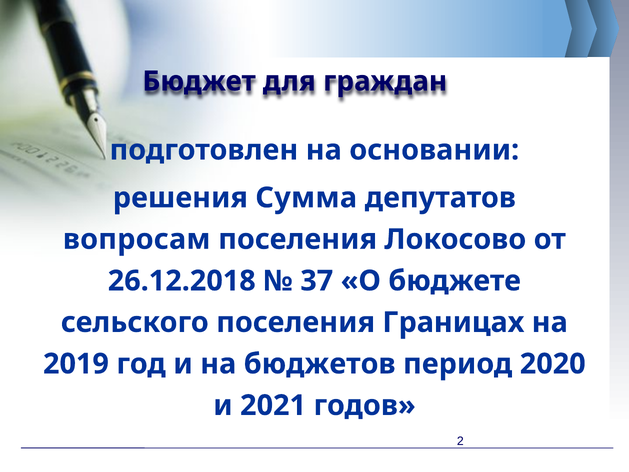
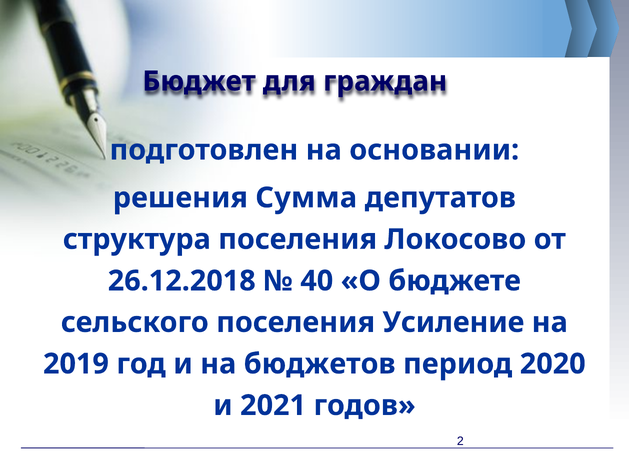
вопросам: вопросам -> структура (137, 239)
37: 37 -> 40 (317, 281)
Границах: Границах -> Усиление (453, 322)
